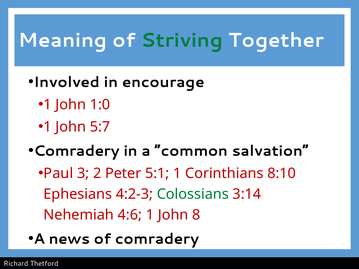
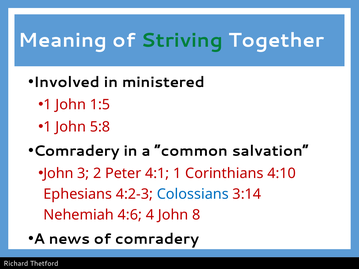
encourage: encourage -> ministered (163, 82)
1:0: 1:0 -> 1:5 (100, 105)
5:7: 5:7 -> 5:8 (100, 127)
Paul: Paul -> John (58, 174)
5:1: 5:1 -> 4:1 (157, 174)
8:10: 8:10 -> 4:10 (282, 174)
Colossians colour: green -> blue (193, 194)
4:6 1: 1 -> 4 (150, 215)
